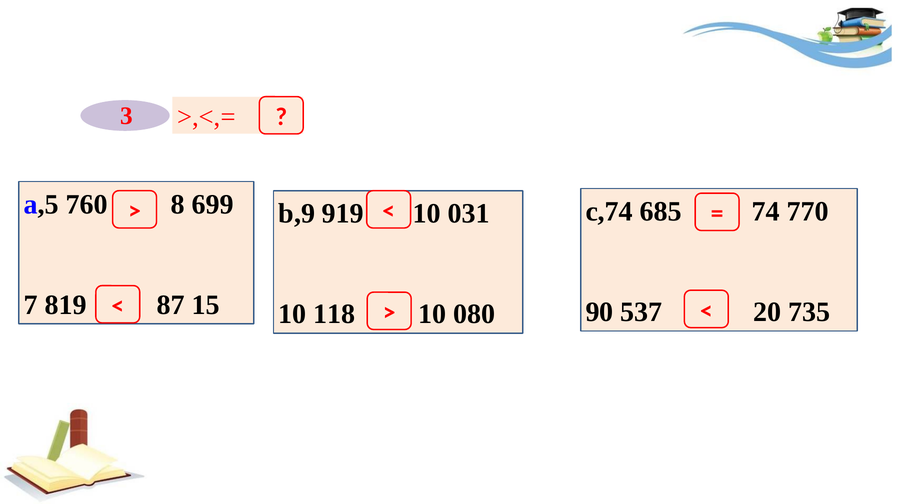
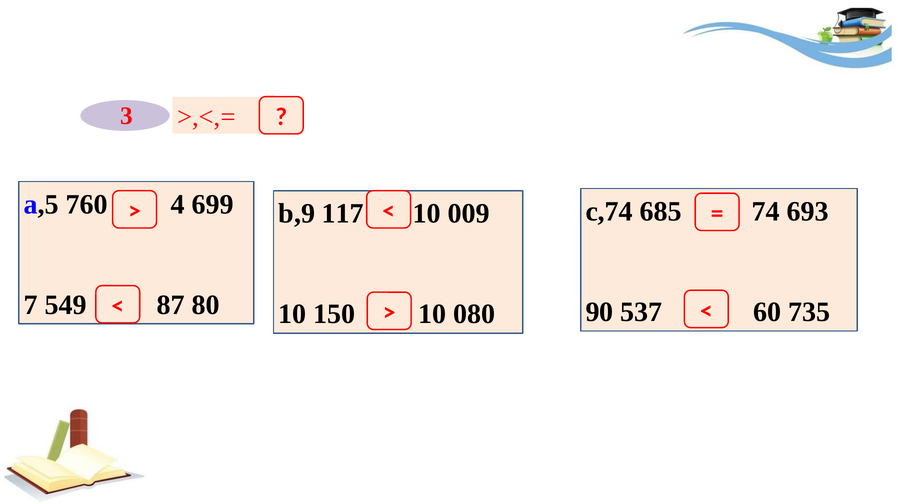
8: 8 -> 4 (178, 204)
770: 770 -> 693 (808, 212)
919: 919 -> 117 (343, 214)
031: 031 -> 009 (469, 214)
819: 819 -> 549 (66, 305)
15: 15 -> 80 (206, 305)
20: 20 -> 60 (767, 312)
118: 118 -> 150 (334, 315)
